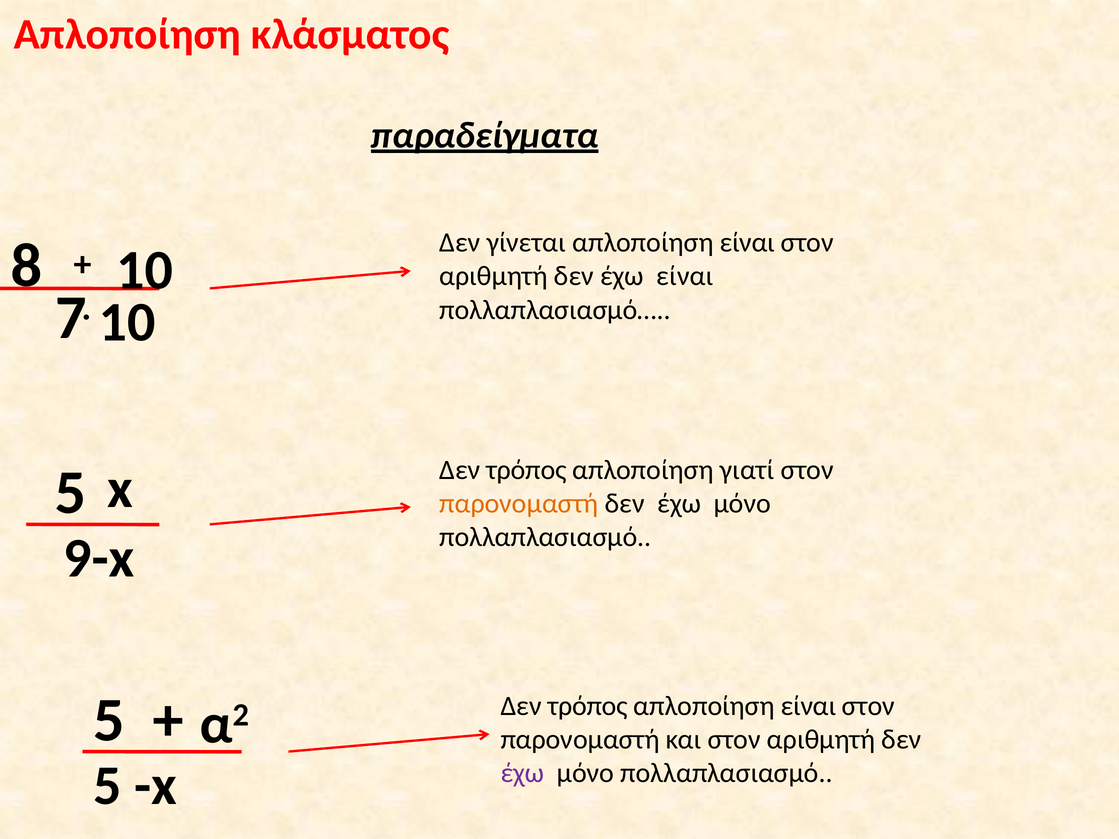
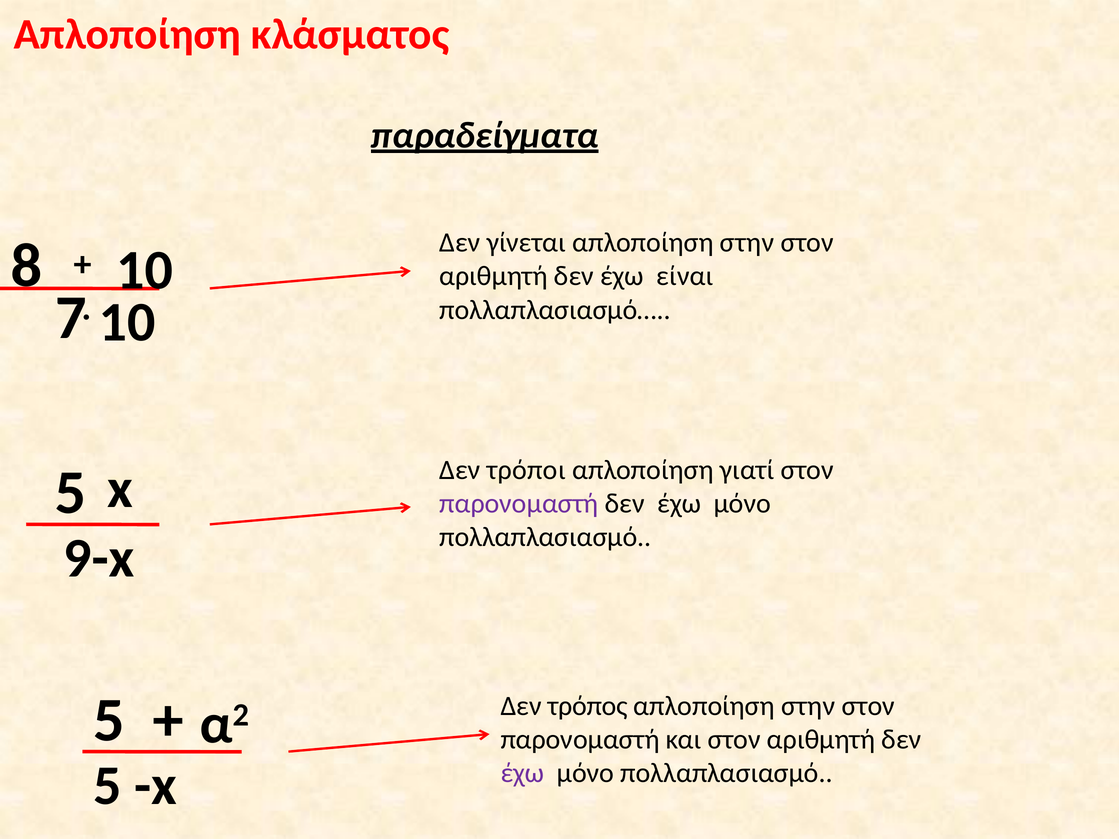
γίνεται απλοποίηση είναι: είναι -> στην (747, 243)
τρόπος: τρόπος -> τρόποι (526, 470)
παρονομαστή colour: orange -> purple (519, 504)
είναι: είναι -> στην (808, 706)
